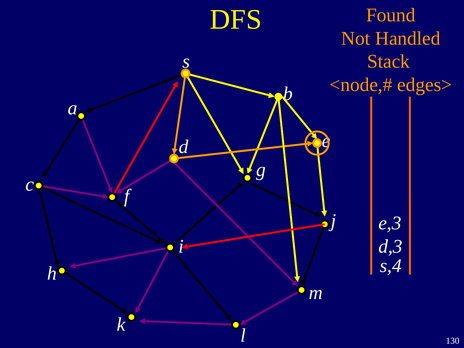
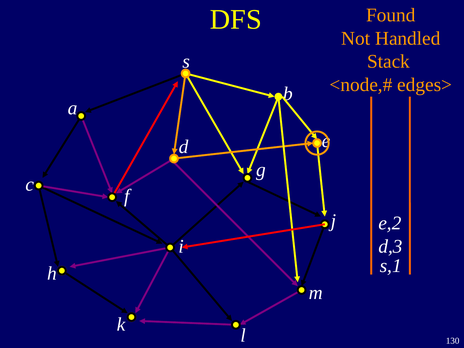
e,3: e,3 -> e,2 (390, 223)
s,4: s,4 -> s,1 (391, 266)
